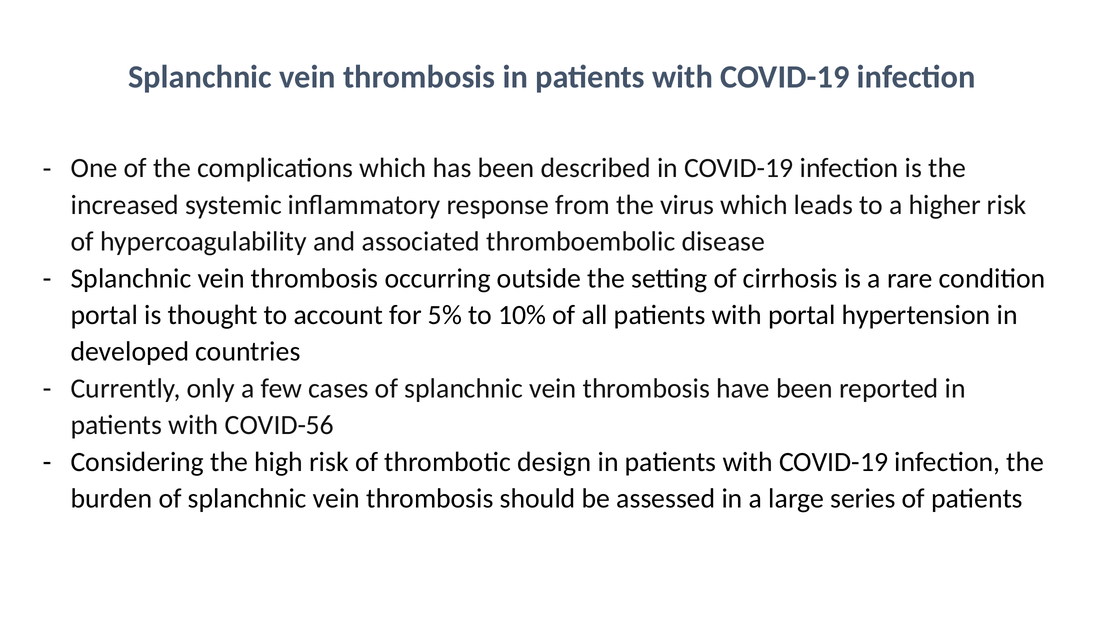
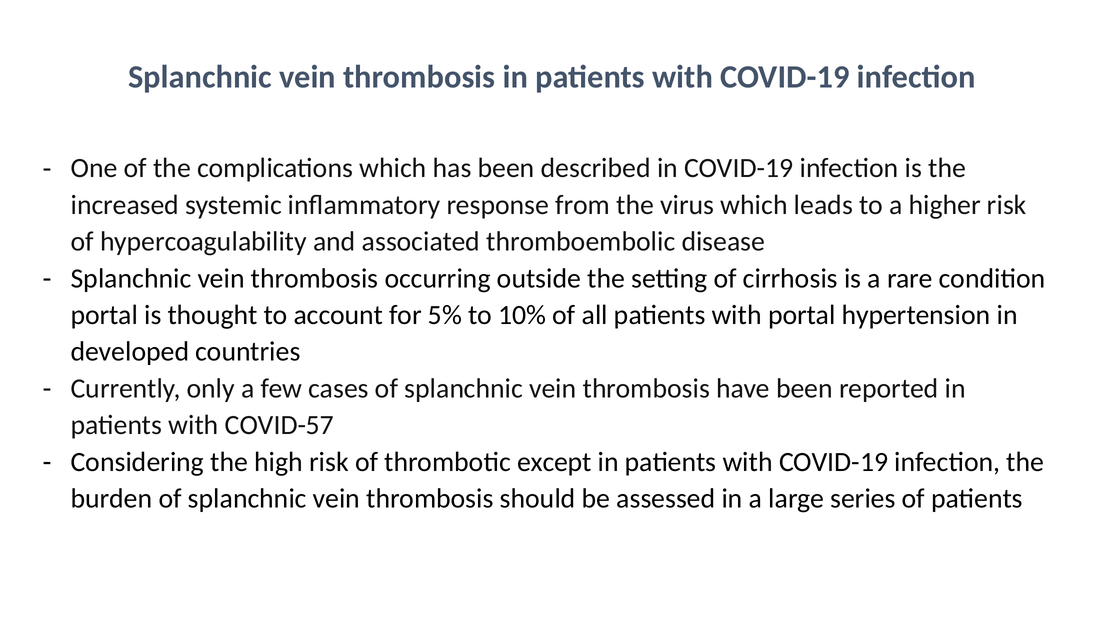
COVID-56: COVID-56 -> COVID-57 (279, 425)
design: design -> except (554, 462)
